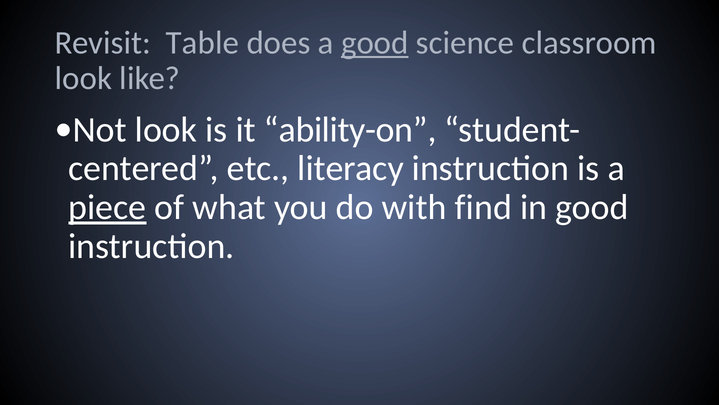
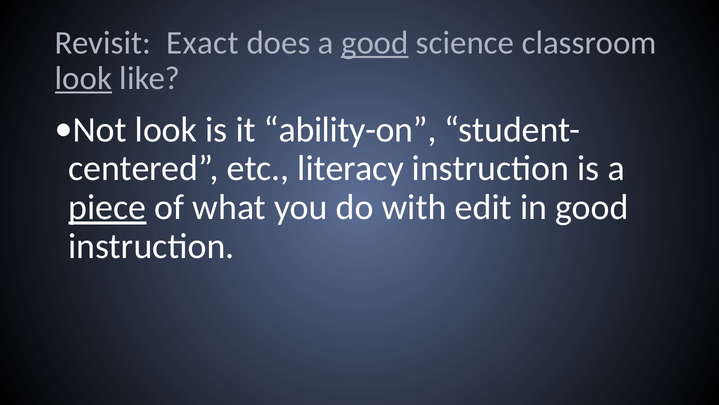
Table: Table -> Exact (202, 43)
look underline: none -> present (83, 78)
find: find -> edit (483, 207)
